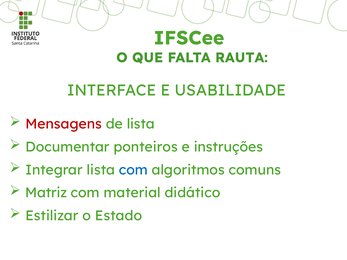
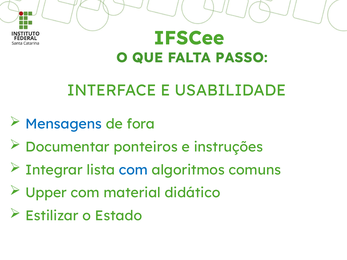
RAUTA: RAUTA -> PASSO (241, 58)
Mensagens colour: red -> blue (64, 124)
de lista: lista -> fora (141, 124)
Matriz: Matriz -> Upper (46, 193)
